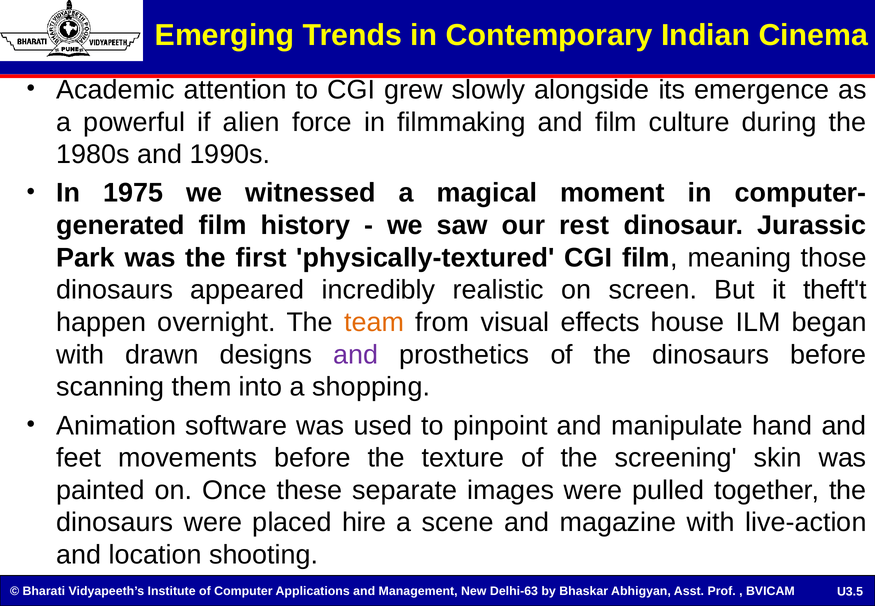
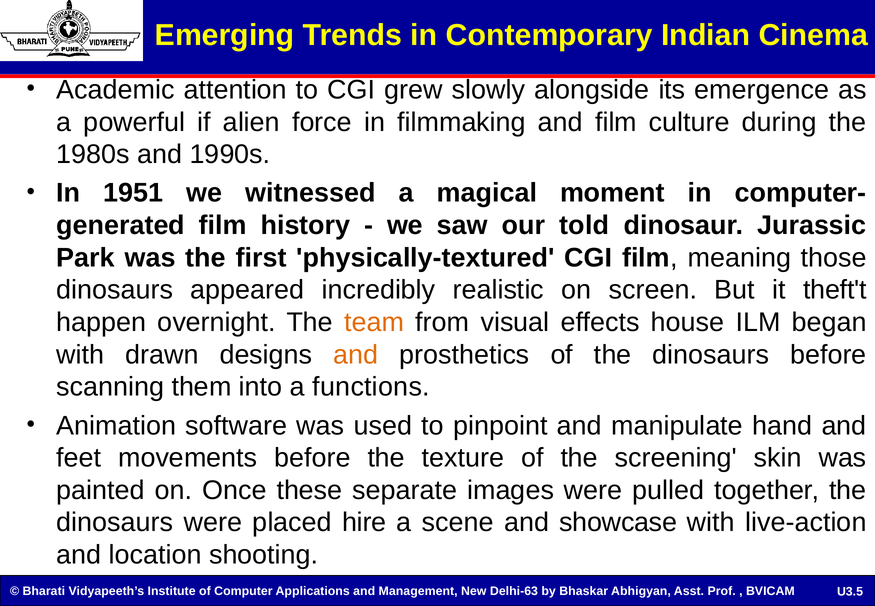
1975: 1975 -> 1951 (133, 193)
rest: rest -> told (584, 225)
and colour: purple -> orange (356, 355)
shopping: shopping -> functions (371, 387)
magazine: magazine -> showcase (618, 522)
